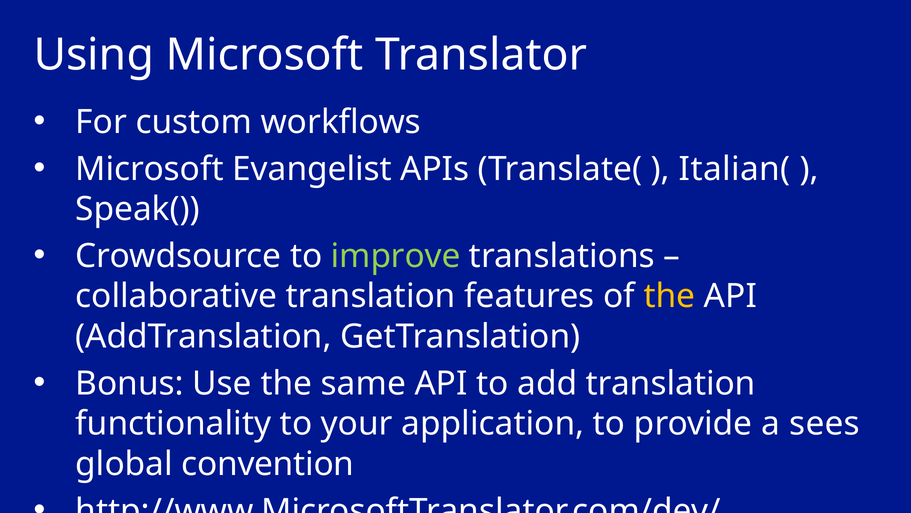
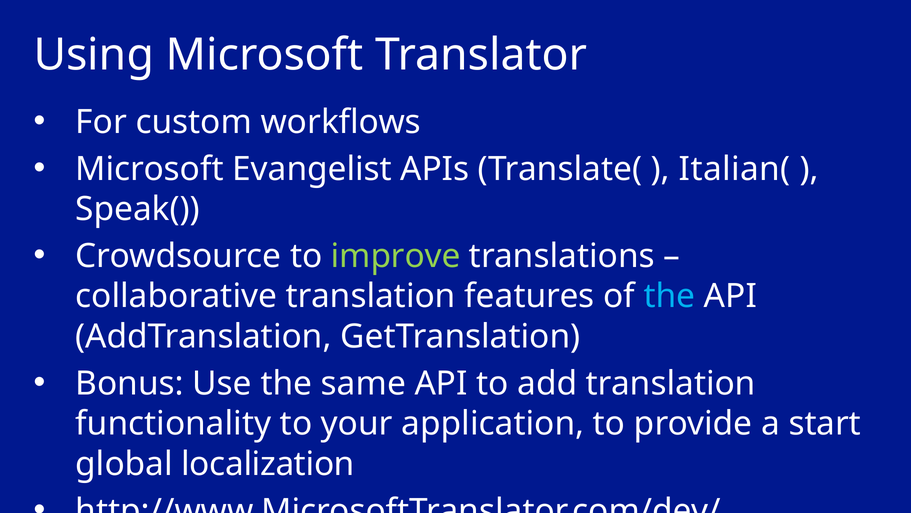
the colour: yellow -> light blue (669, 296)
sees: sees -> start (825, 423)
convention: convention -> localization (268, 463)
